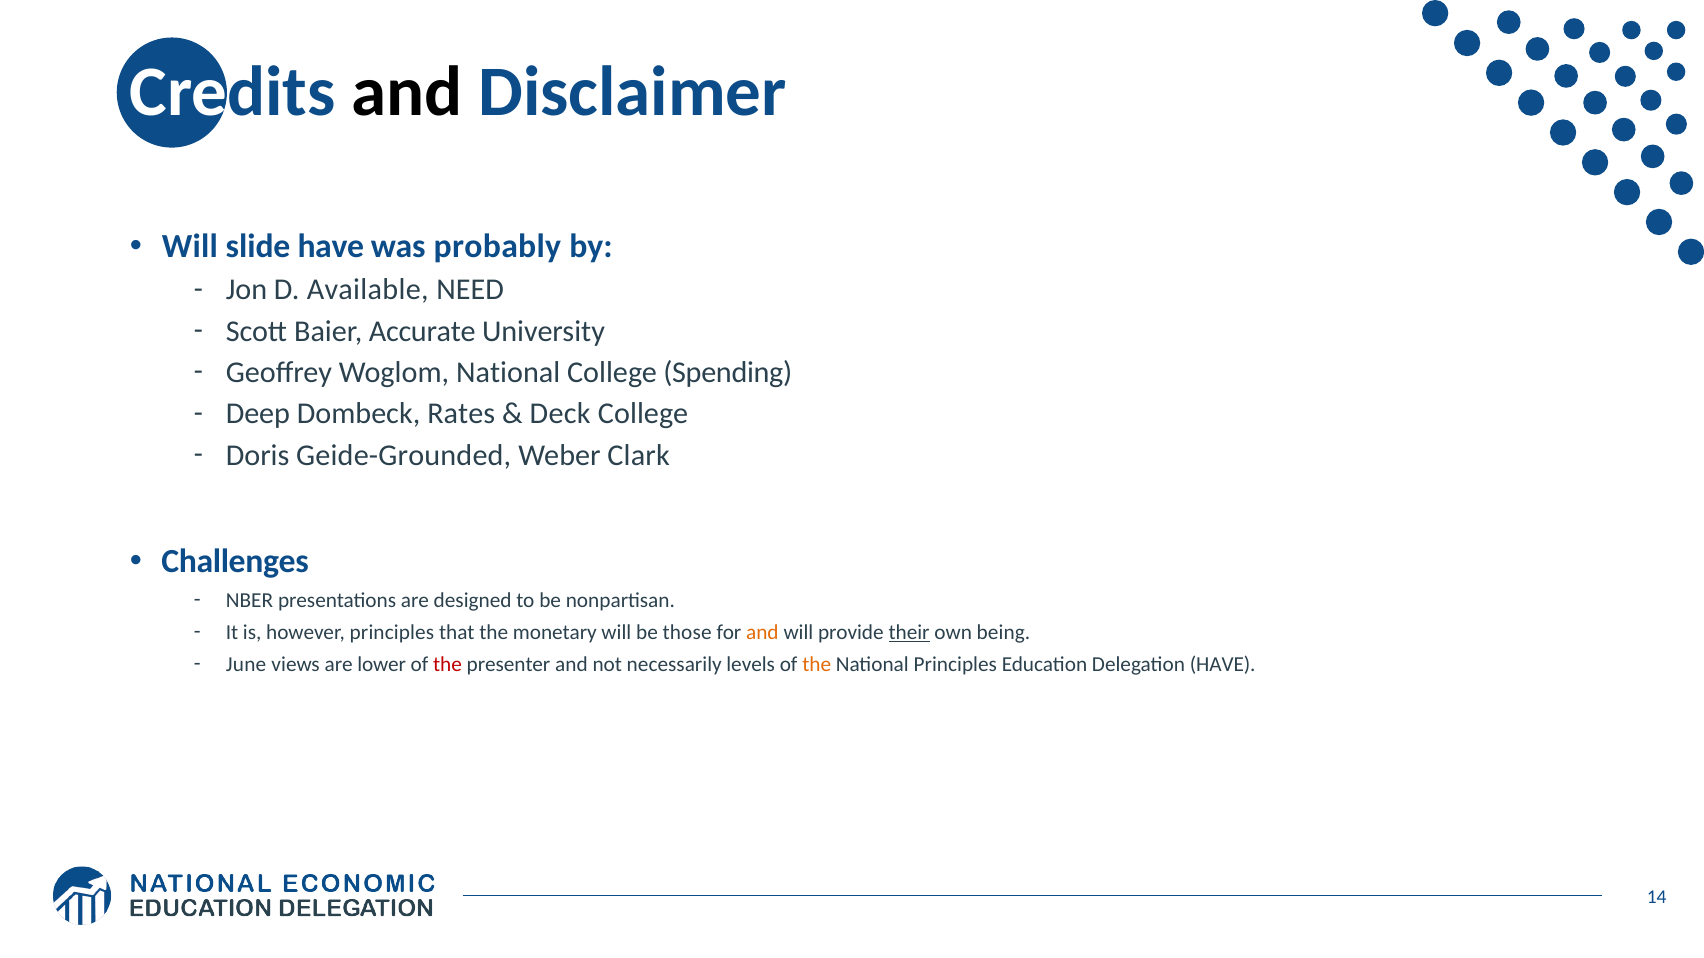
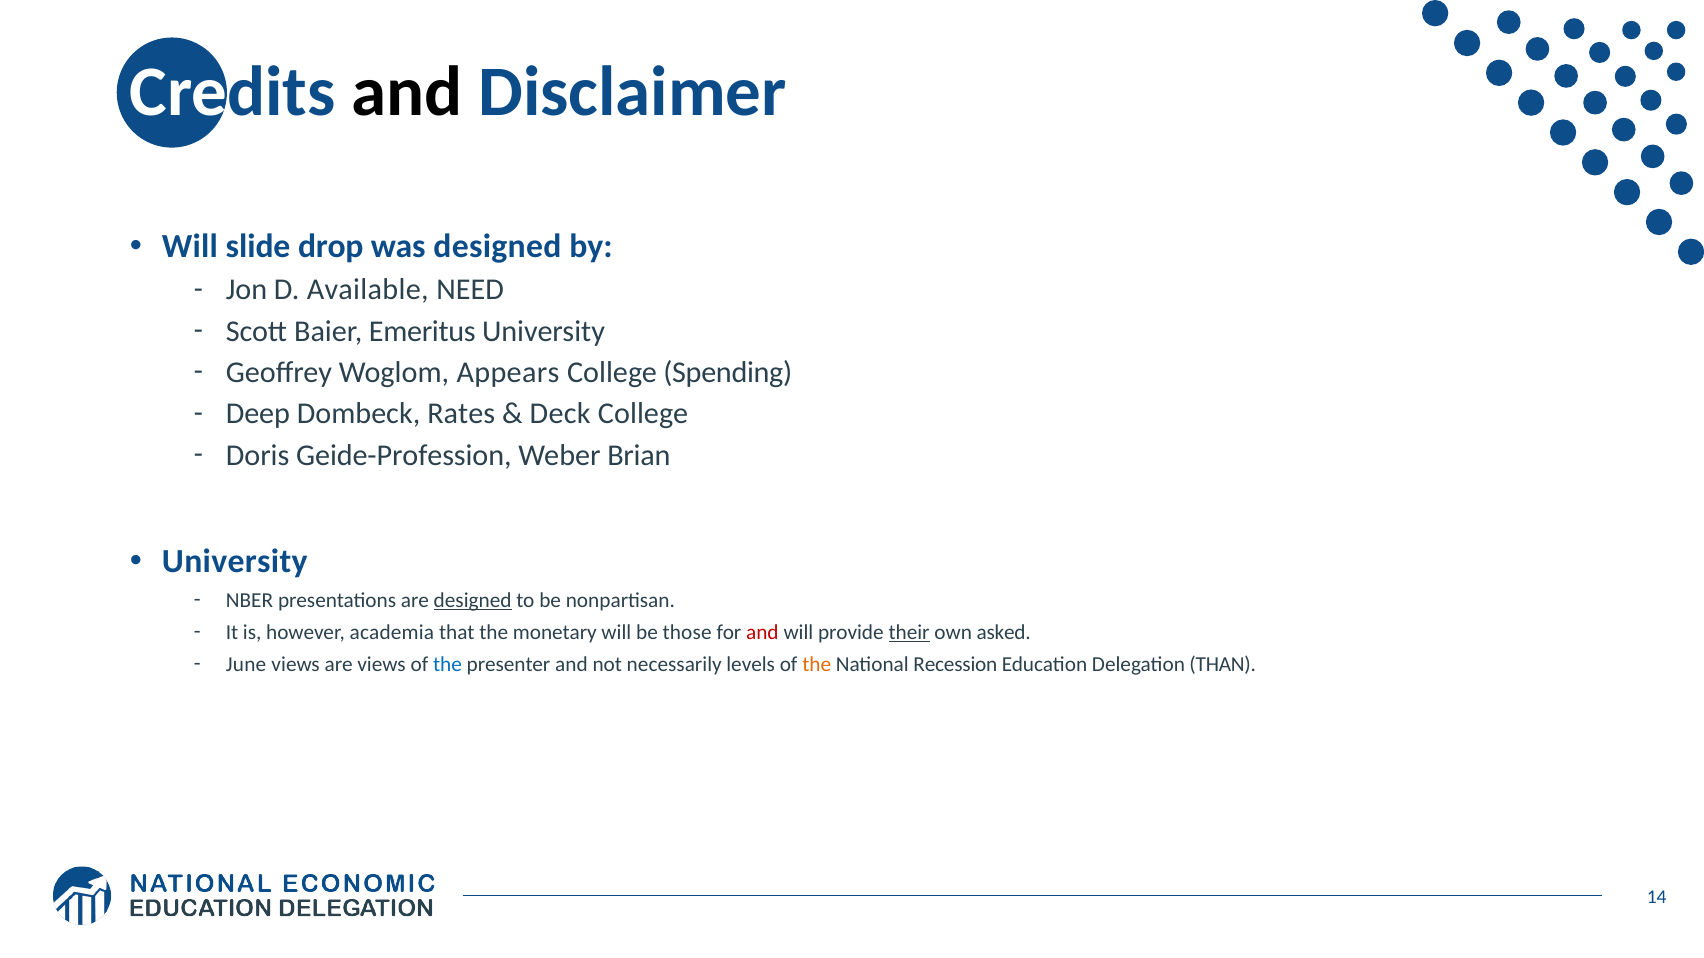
slide have: have -> drop (331, 246)
was probably: probably -> designed (497, 246)
Accurate: Accurate -> Emeritus (422, 331)
Woglom National: National -> Appears (508, 373)
Geide-Grounded: Geide-Grounded -> Geide-Profession (404, 456)
Clark: Clark -> Brian (639, 456)
Challenges: Challenges -> University (235, 562)
designed underline: none -> present (473, 601)
however principles: principles -> academia (392, 633)
and colour: orange -> red (762, 633)
being: being -> asked (1004, 633)
are lower: lower -> views (382, 664)
the colour: red -> blue (447, 664)
National Principles: Principles -> Recession (955, 664)
Delegation HAVE: HAVE -> THAN (1223, 664)
